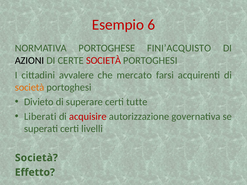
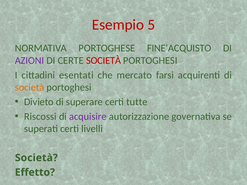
6: 6 -> 5 (151, 25)
FINI’ACQUISTO: FINI’ACQUISTO -> FINE’ACQUISTO (179, 48)
AZIONI colour: black -> purple (29, 61)
avvalere: avvalere -> esentati (76, 75)
Liberati: Liberati -> Riscossi (40, 117)
acquisire colour: red -> purple (88, 117)
